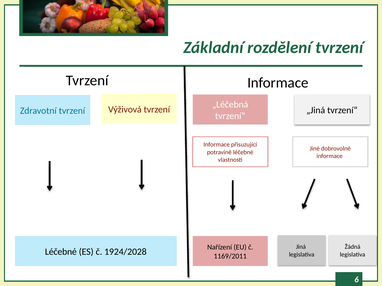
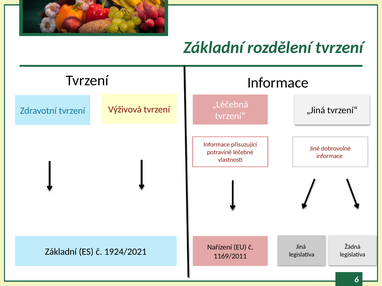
Léčebné: Léčebné -> Základní (61, 252)
1924/2028: 1924/2028 -> 1924/2021 (125, 252)
